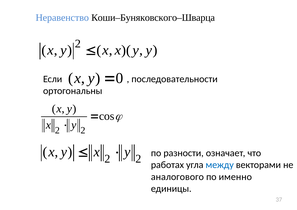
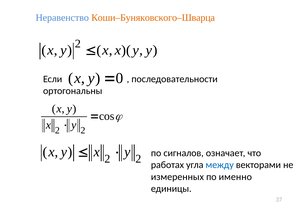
Коши–Буняковского–Шварца colour: black -> orange (153, 18)
разности: разности -> сигналов (184, 153)
аналогового: аналогового -> измеренных (177, 177)
